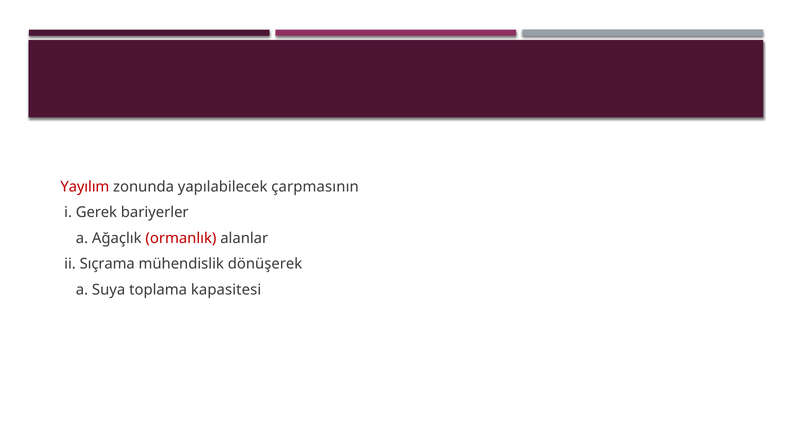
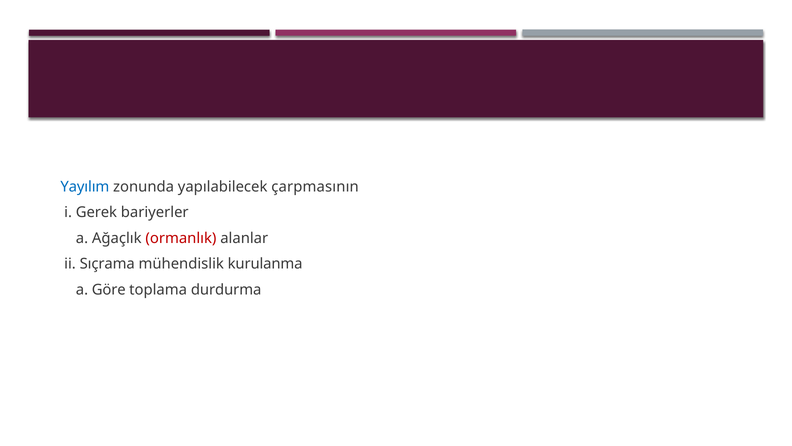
Yayılım colour: red -> blue (85, 186)
dönüşerek: dönüşerek -> kurulanma (265, 264)
Suya: Suya -> Göre (109, 289)
kapasitesi: kapasitesi -> durdurma (226, 289)
